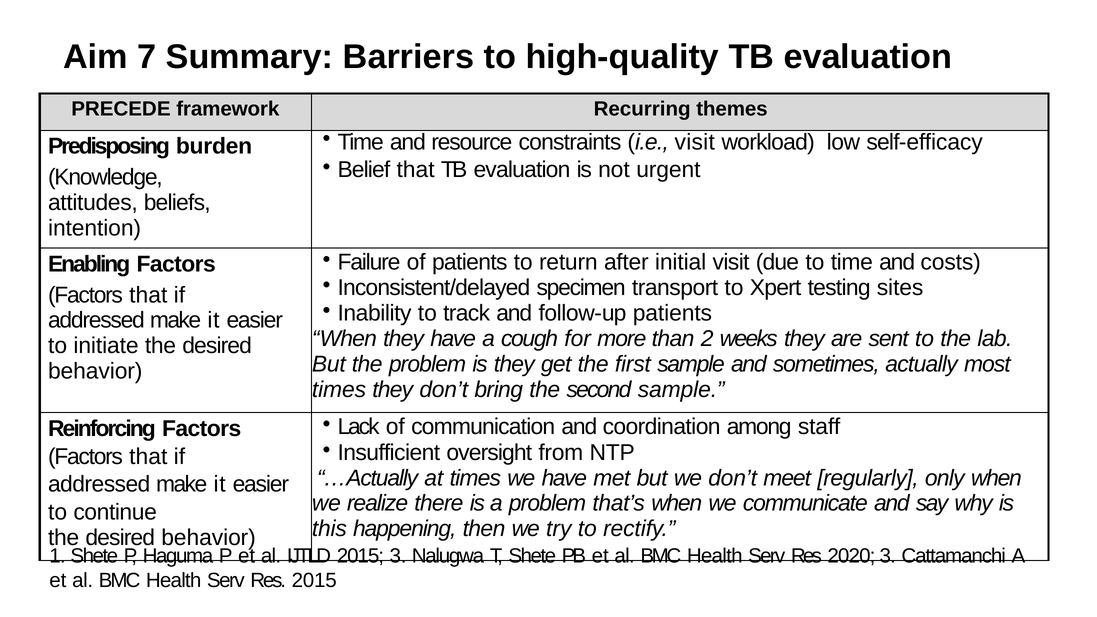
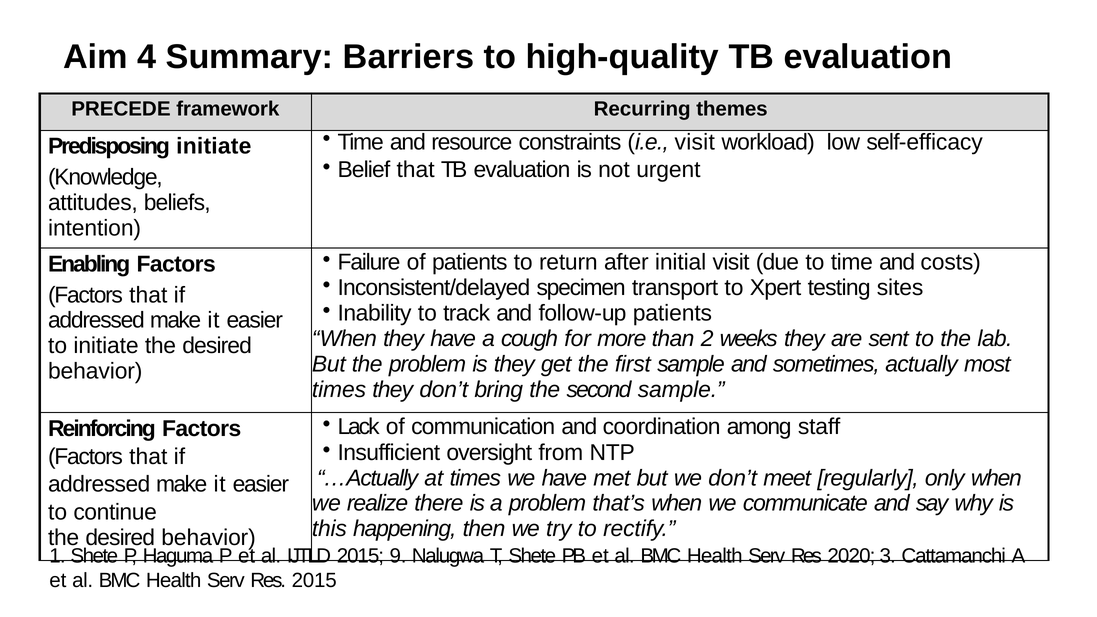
7: 7 -> 4 (147, 57)
Predisposing burden: burden -> initiate (214, 146)
2015 3: 3 -> 9 (398, 556)
